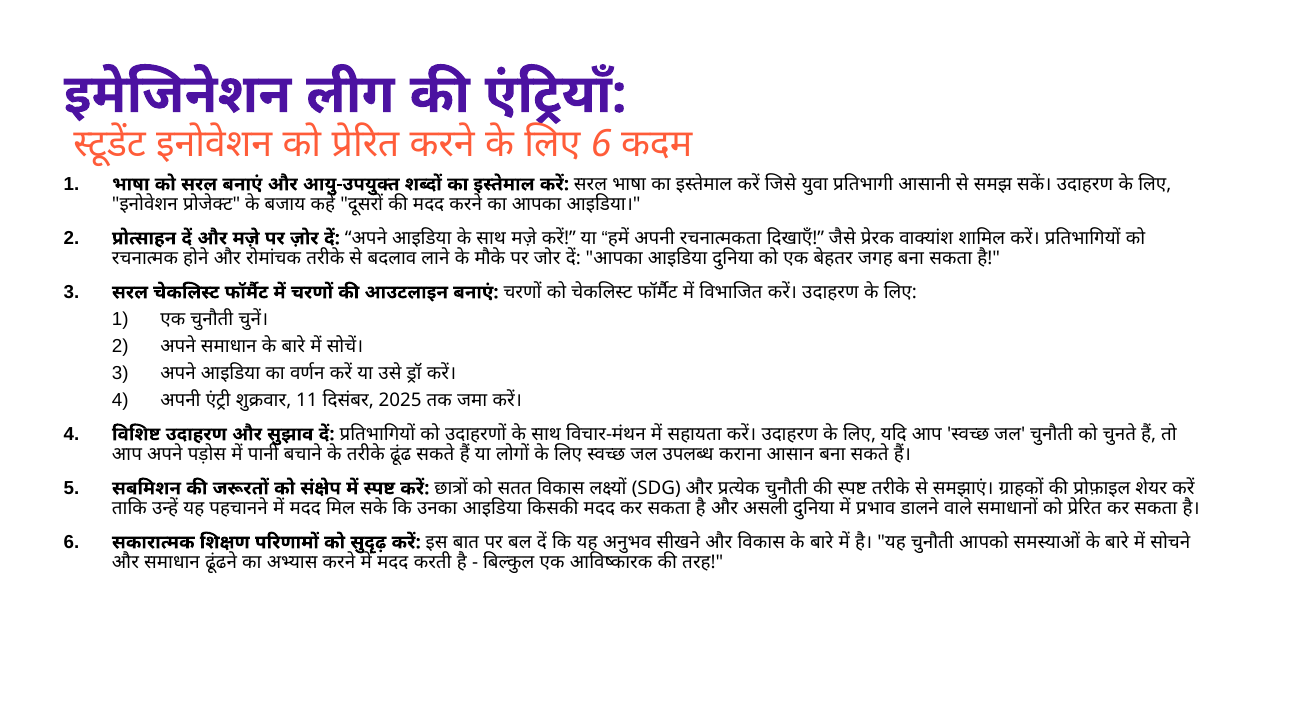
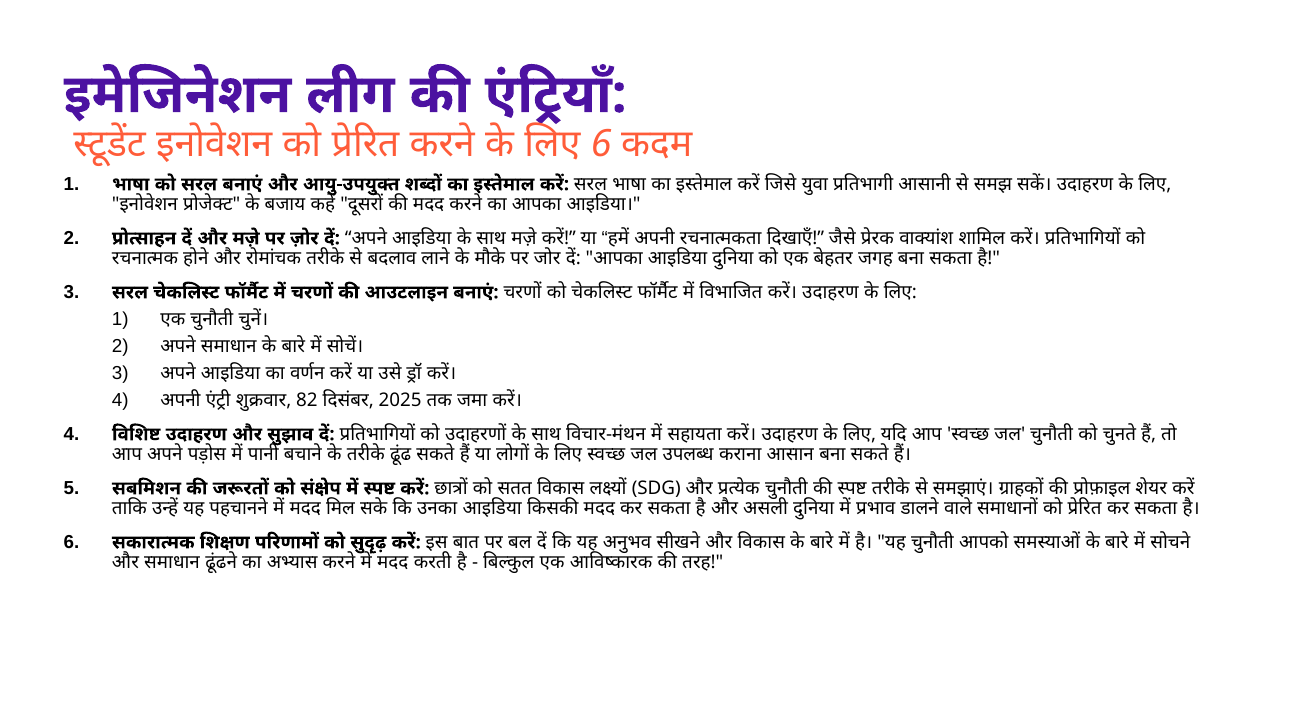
11: 11 -> 82 (307, 400)
